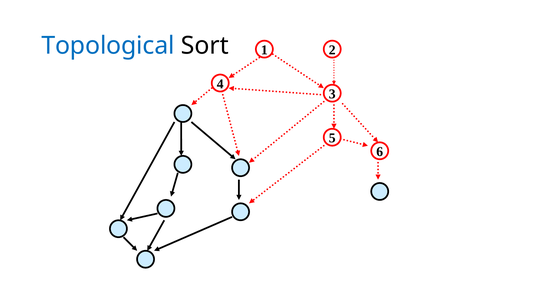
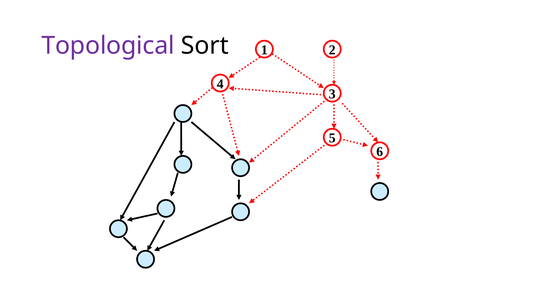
Topological colour: blue -> purple (108, 46)
